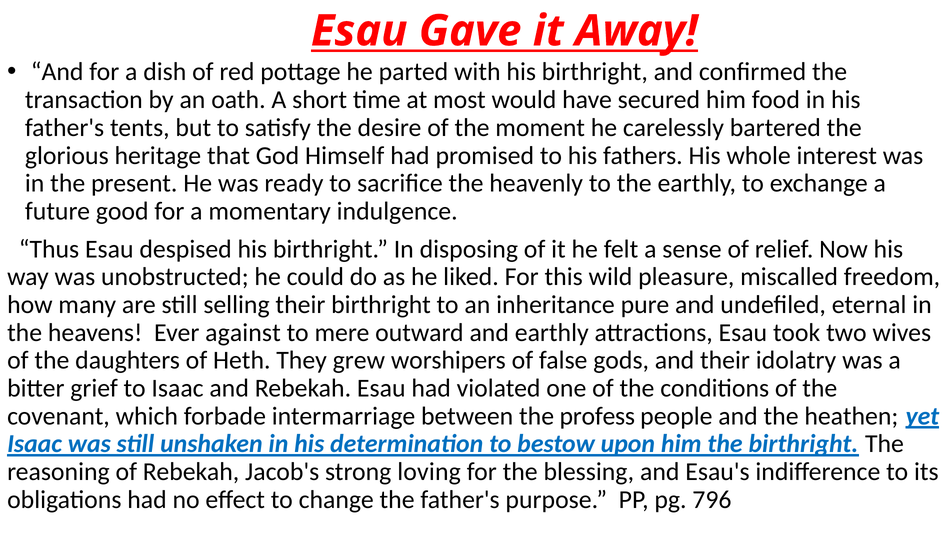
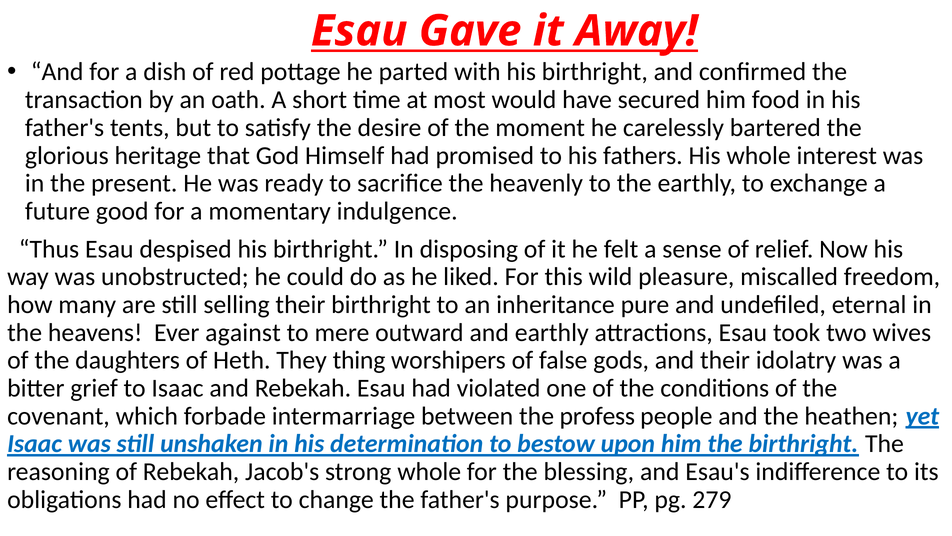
grew: grew -> thing (359, 360)
strong loving: loving -> whole (429, 471)
796: 796 -> 279 (712, 499)
